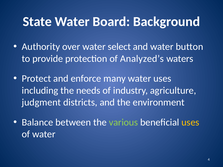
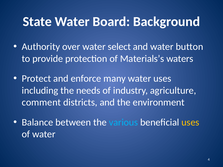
Analyzed’s: Analyzed’s -> Materials’s (142, 59)
judgment: judgment -> comment (41, 102)
various colour: light green -> light blue (123, 122)
